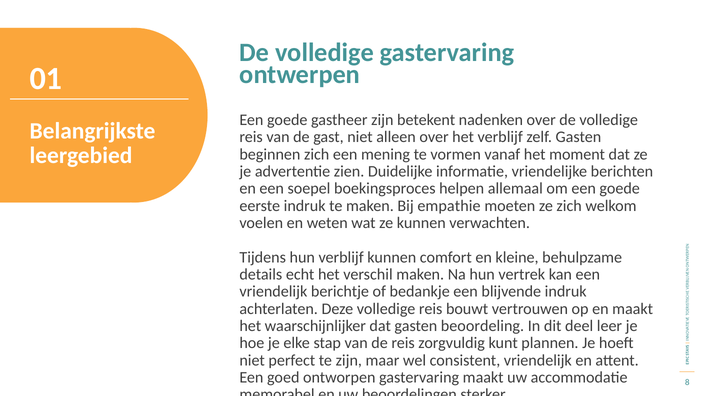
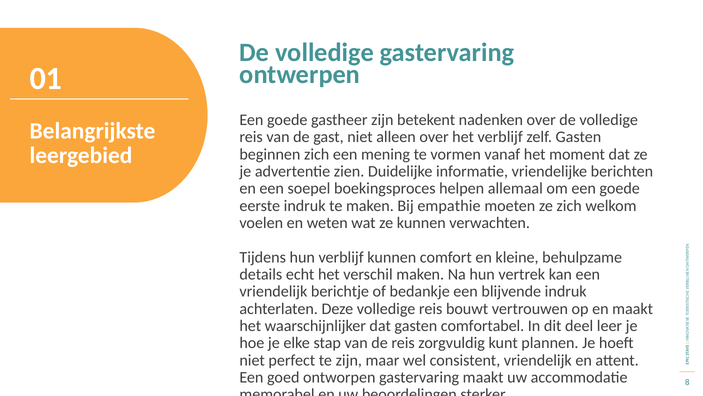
beoordeling: beoordeling -> comfortabel (483, 326)
